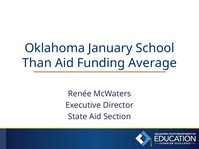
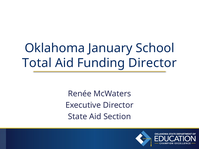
Than: Than -> Total (37, 63)
Funding Average: Average -> Director (152, 63)
